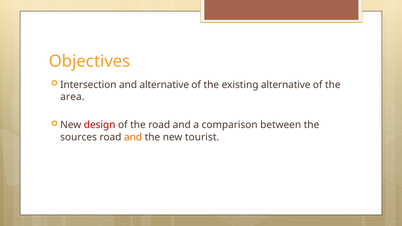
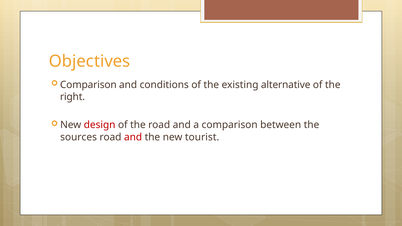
Intersection: Intersection -> Comparison (88, 85)
and alternative: alternative -> conditions (164, 85)
area: area -> right (73, 97)
and colour: orange -> red (133, 137)
